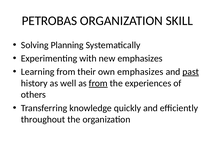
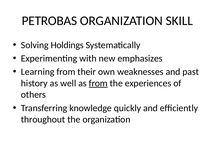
Planning: Planning -> Holdings (67, 45)
own emphasizes: emphasizes -> weaknesses (140, 72)
past underline: present -> none (191, 72)
